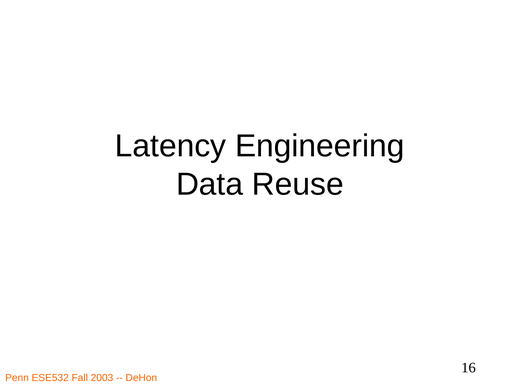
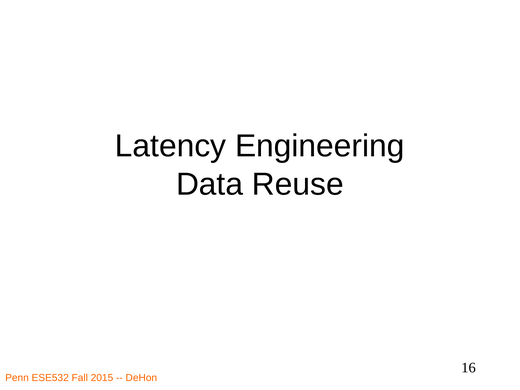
2003: 2003 -> 2015 (102, 378)
